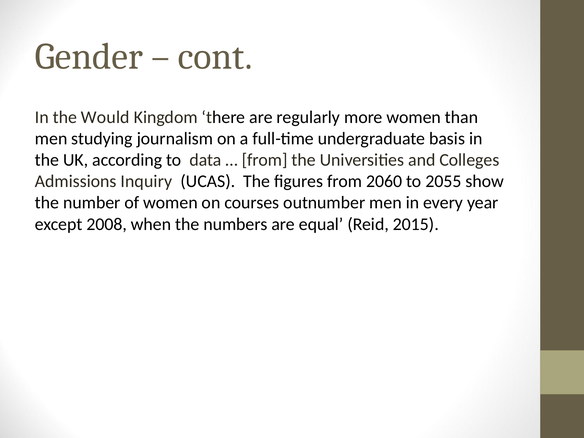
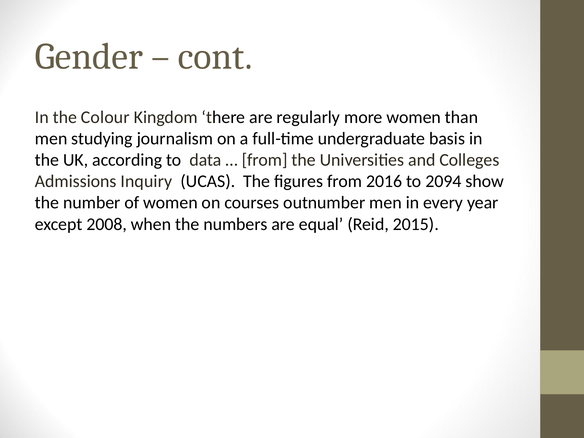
Would: Would -> Colour (105, 117)
2060: 2060 -> 2016 (384, 181)
2055: 2055 -> 2094 (443, 181)
